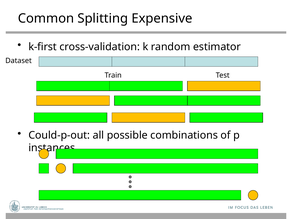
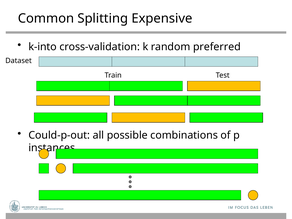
k-first: k-first -> k-into (43, 47)
estimator: estimator -> preferred (217, 47)
